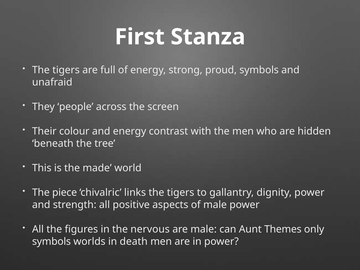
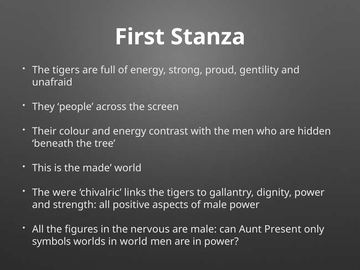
proud symbols: symbols -> gentility (259, 70)
piece: piece -> were (64, 193)
Themes: Themes -> Present (283, 229)
in death: death -> world (134, 241)
